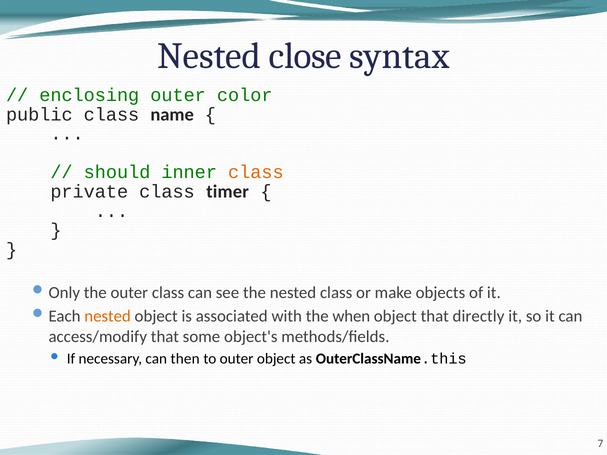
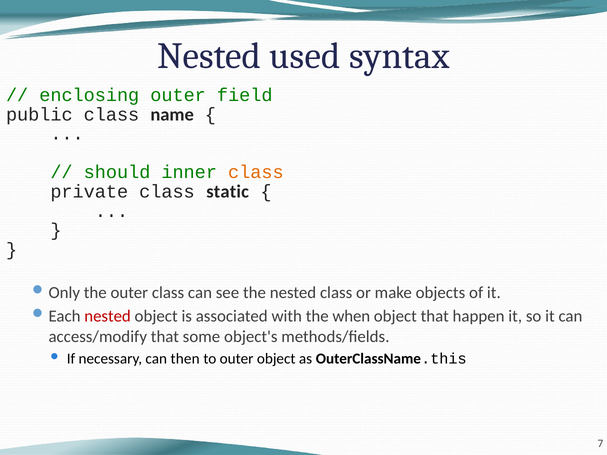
close: close -> used (305, 56)
color: color -> field (245, 95)
timer: timer -> static (228, 192)
nested colour: orange -> red (108, 316)
directly: directly -> happen (479, 316)
